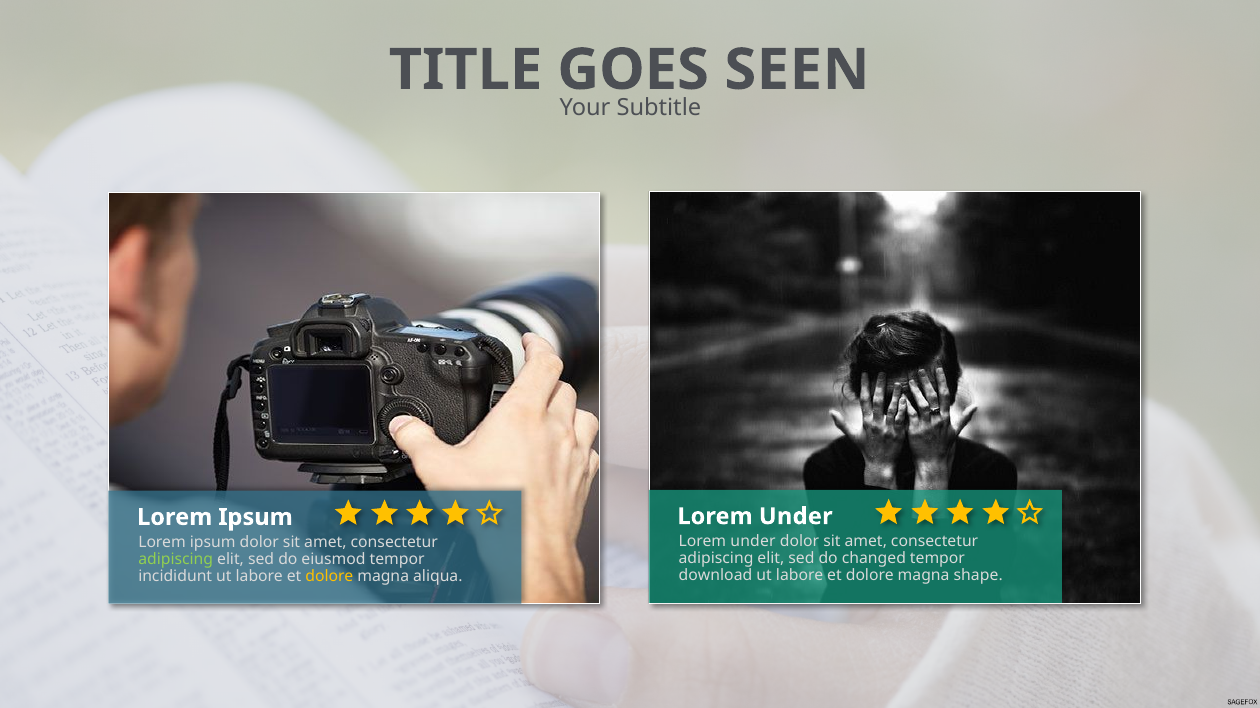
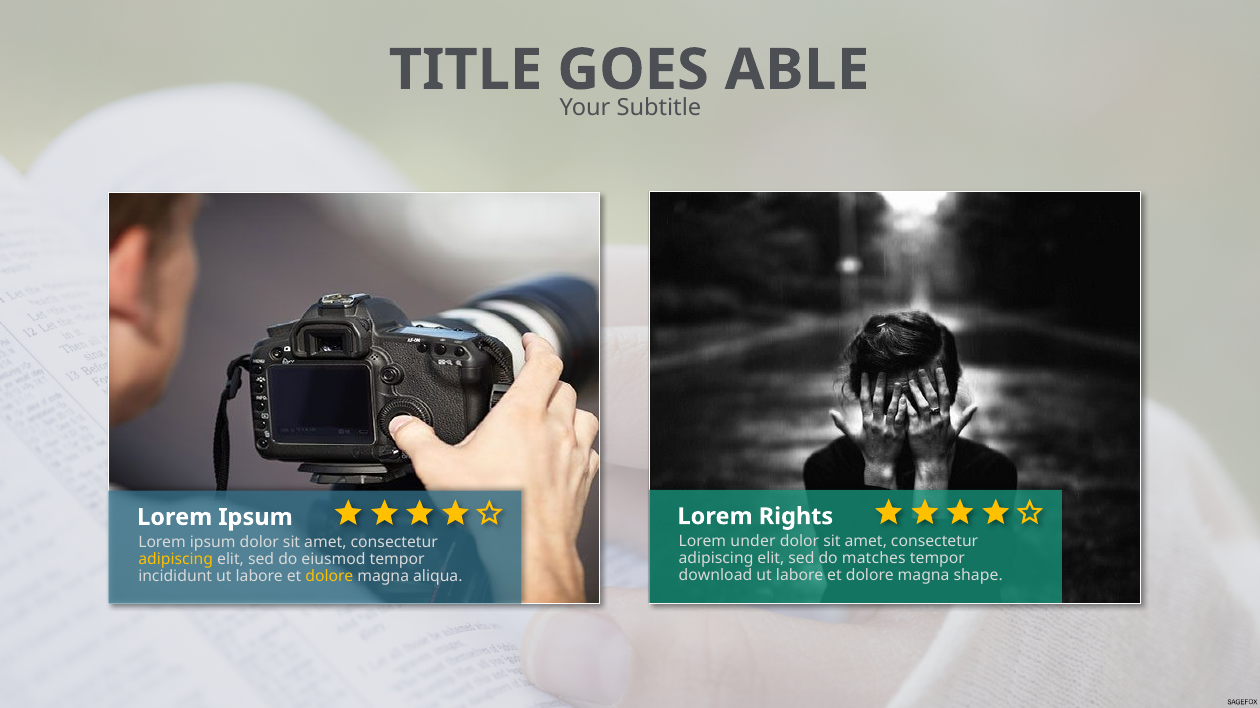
SEEN: SEEN -> ABLE (797, 70)
Under: Under -> Rights (796, 517)
changed: changed -> matches (874, 559)
adipiscing colour: light green -> yellow (176, 560)
